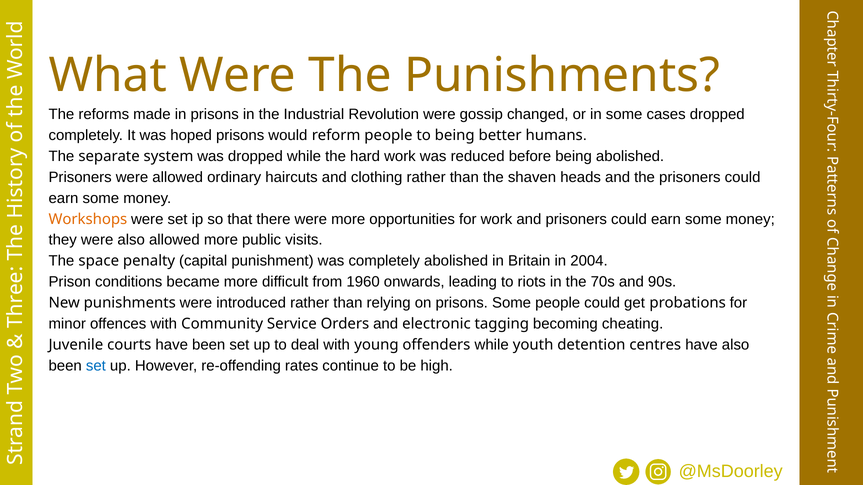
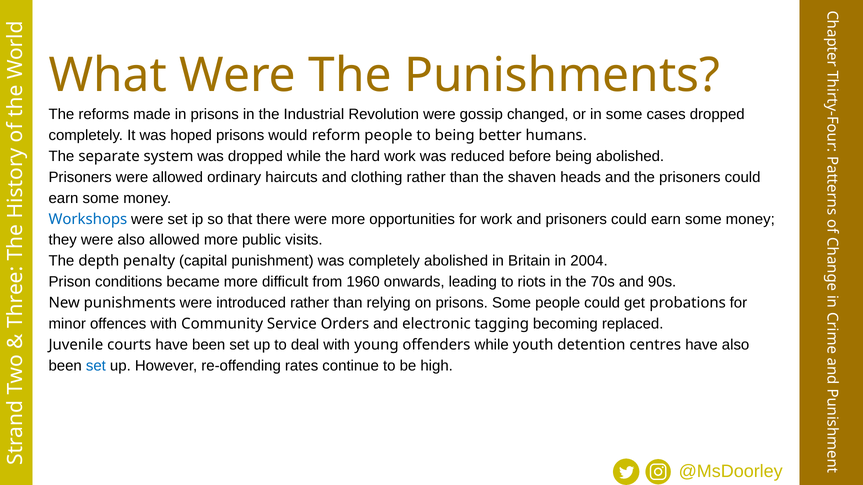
Workshops colour: orange -> blue (88, 219)
space: space -> depth (99, 261)
cheating: cheating -> replaced (633, 324)
